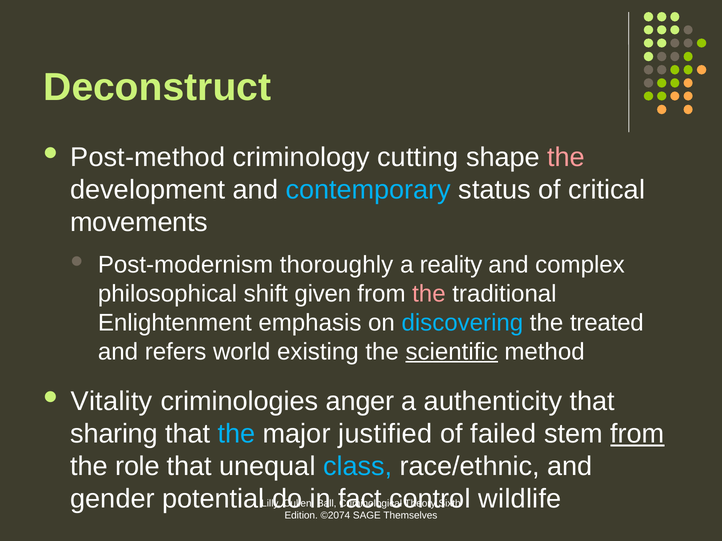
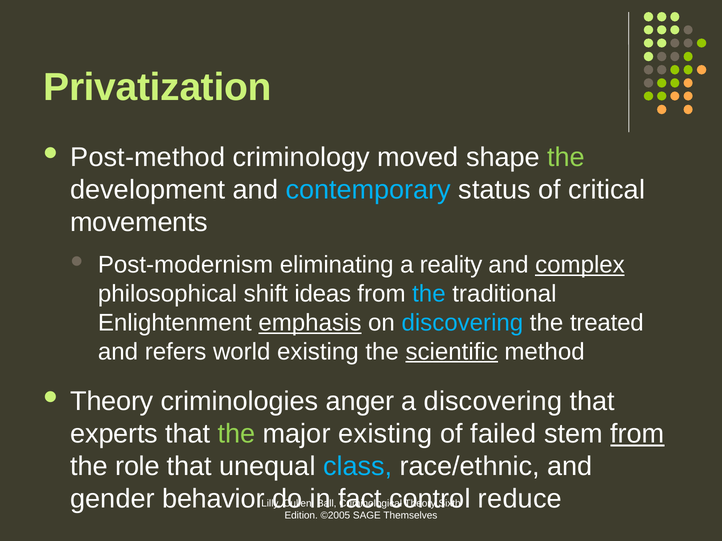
Deconstruct: Deconstruct -> Privatization (157, 88)
cutting: cutting -> moved (418, 158)
the colour: pink -> light green (566, 158)
thoroughly: thoroughly -> eliminating (337, 265)
complex underline: none -> present (580, 265)
given: given -> ideas (323, 294)
the colour: pink -> light blue (429, 294)
emphasis underline: none -> present (310, 323)
Vitality: Vitality -> Theory (112, 402)
a authenticity: authenticity -> discovering (493, 402)
sharing: sharing -> experts (114, 434)
the colour: light blue -> light green (237, 434)
major justified: justified -> existing (385, 434)
potential: potential -> behavior (213, 499)
wildlife: wildlife -> reduce (520, 499)
©2074: ©2074 -> ©2005 (335, 516)
